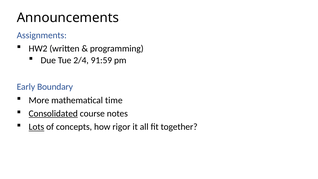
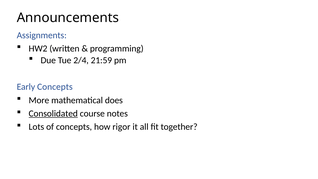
91:59: 91:59 -> 21:59 (101, 60)
Early Boundary: Boundary -> Concepts (55, 87)
time: time -> does (114, 100)
Lots underline: present -> none (36, 127)
